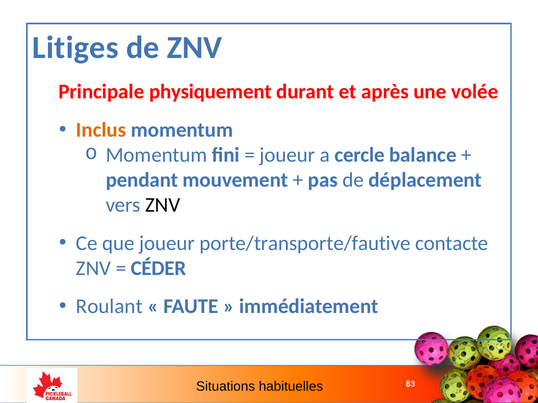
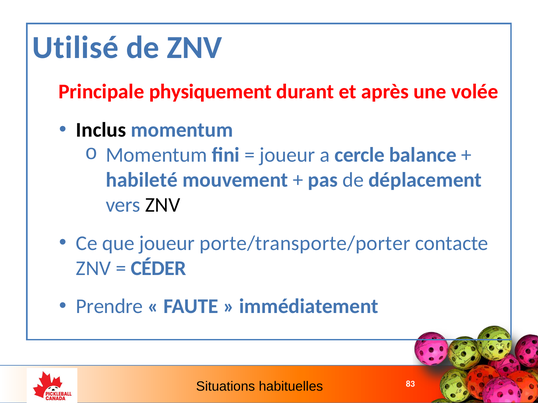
Litiges: Litiges -> Utilisé (75, 48)
Inclus colour: orange -> black (101, 130)
pendant: pendant -> habileté (142, 180)
porte/transporte/fautive: porte/transporte/fautive -> porte/transporte/porter (305, 243)
Roulant: Roulant -> Prendre (109, 307)
